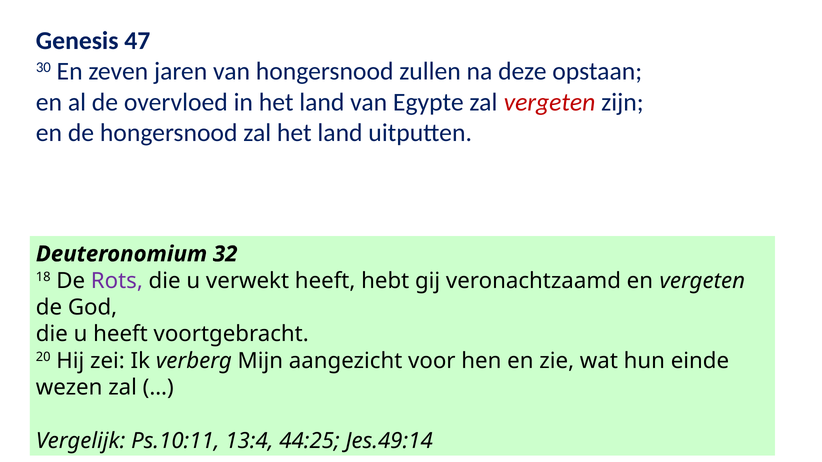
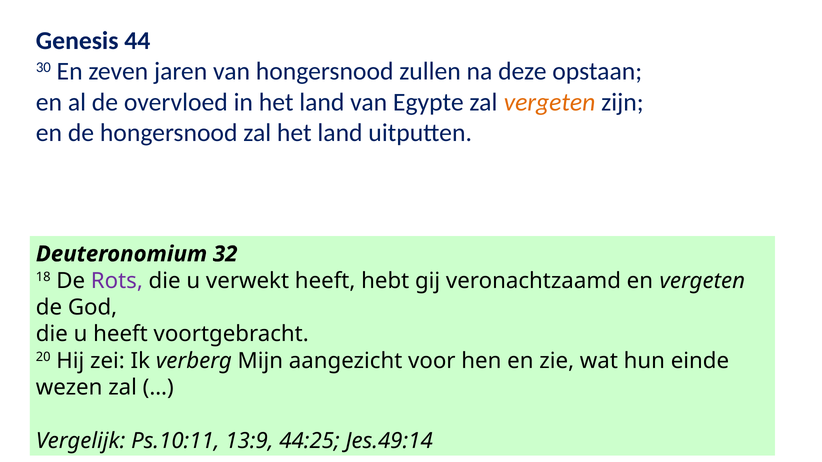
47: 47 -> 44 (137, 41)
vergeten colour: red -> orange (550, 102)
13:4: 13:4 -> 13:9 (249, 441)
